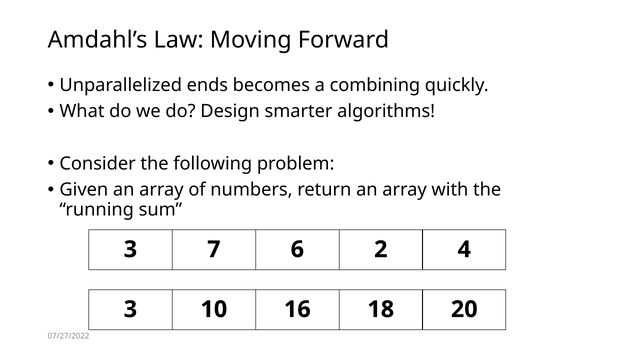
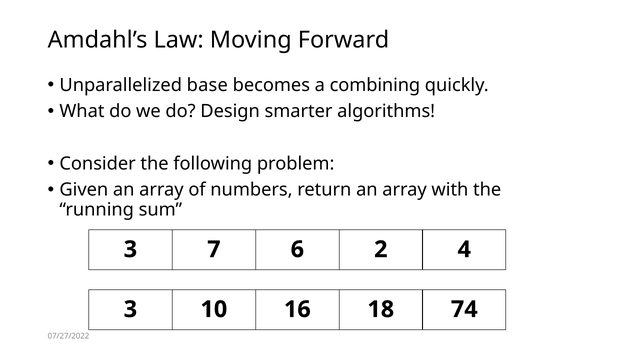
ends: ends -> base (207, 85)
20: 20 -> 74 (464, 309)
